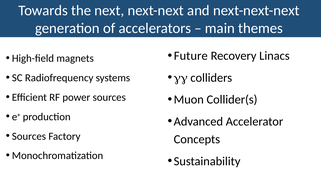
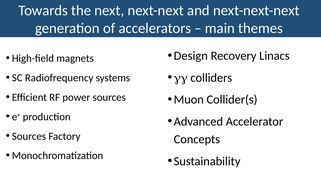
Future: Future -> Design (191, 56)
